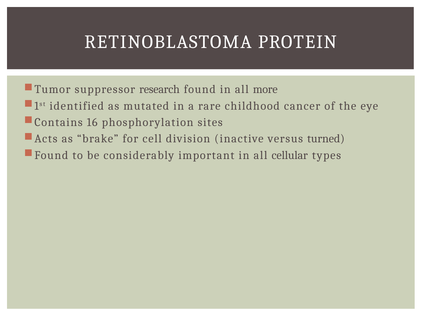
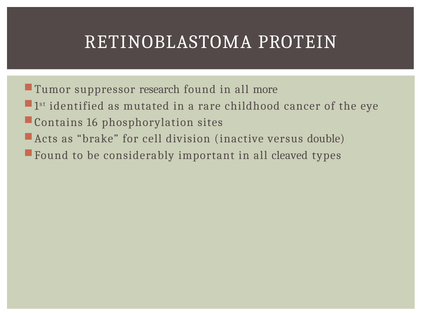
turned: turned -> double (326, 139)
cellular: cellular -> cleaved (290, 155)
